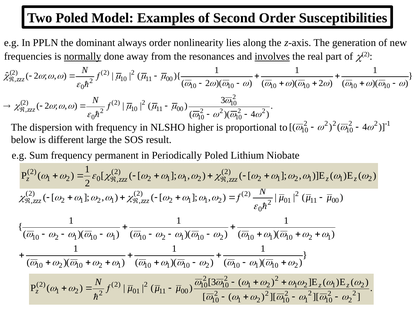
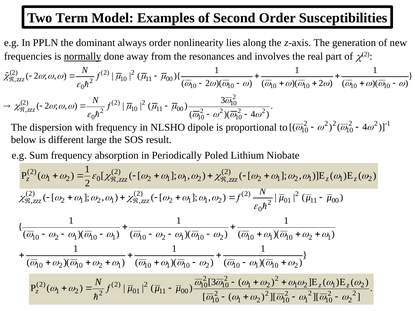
Two Poled: Poled -> Term (72, 18)
involves underline: present -> none (272, 57)
higher: higher -> dipole (201, 127)
permanent: permanent -> absorption (117, 155)
